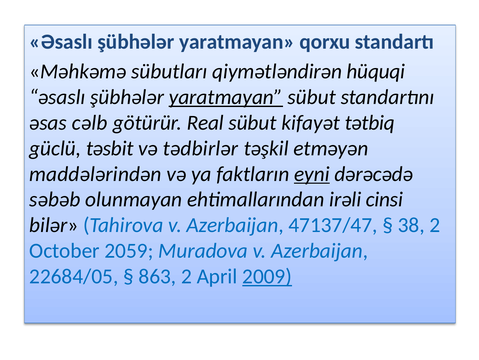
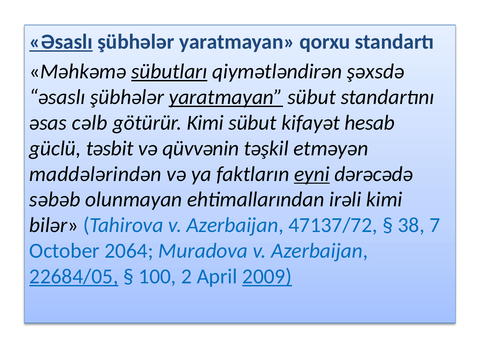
Əsaslı underline: none -> present (61, 42)
sübutları underline: none -> present (169, 71)
hüquqi: hüquqi -> şəxsdə (376, 71)
götürür Real: Real -> Kimi (205, 123)
tətbiq: tətbiq -> hesab (370, 123)
tədbirlər: tədbirlər -> qüvvənin (201, 148)
irəli cinsi: cinsi -> kimi (384, 199)
47137/47: 47137/47 -> 47137/72 (333, 225)
38 2: 2 -> 7 (435, 225)
2059: 2059 -> 2064 (129, 250)
22684/05 underline: none -> present (74, 276)
863: 863 -> 100 (157, 276)
